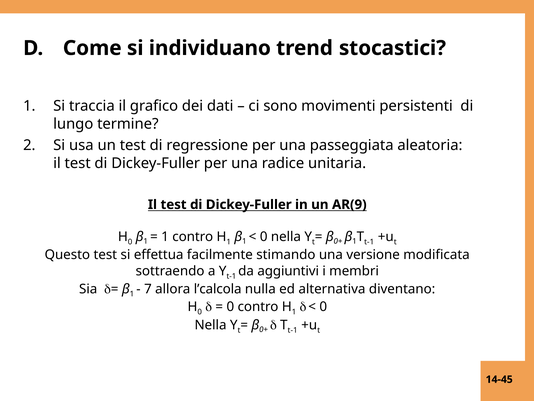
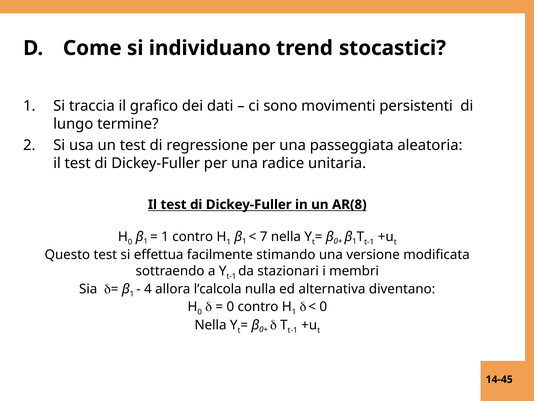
AR(9: AR(9 -> AR(8 (349, 204)
0: 0 -> 7 (264, 236)
aggiuntivi: aggiuntivi -> stazionari (288, 271)
7: 7 -> 4 (148, 289)
